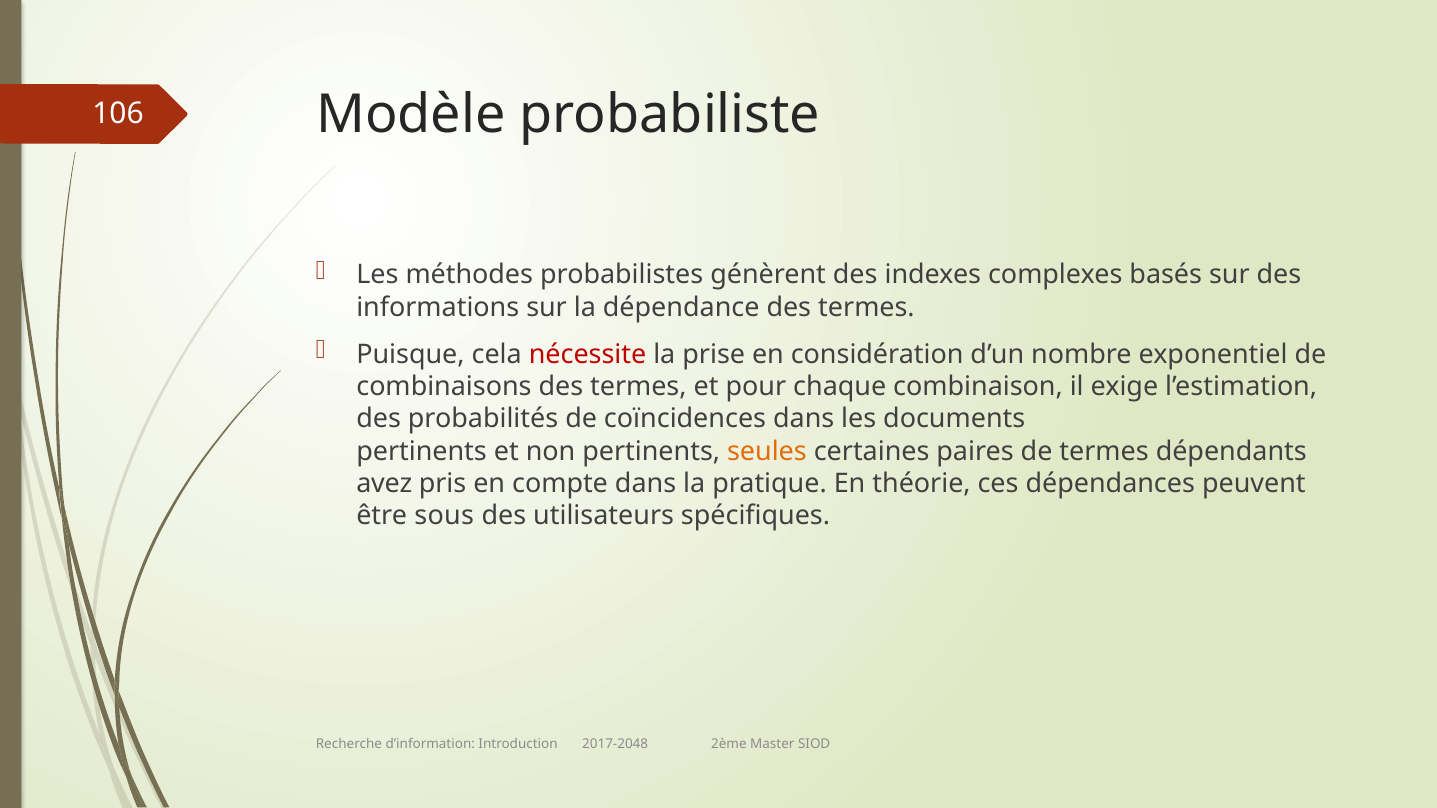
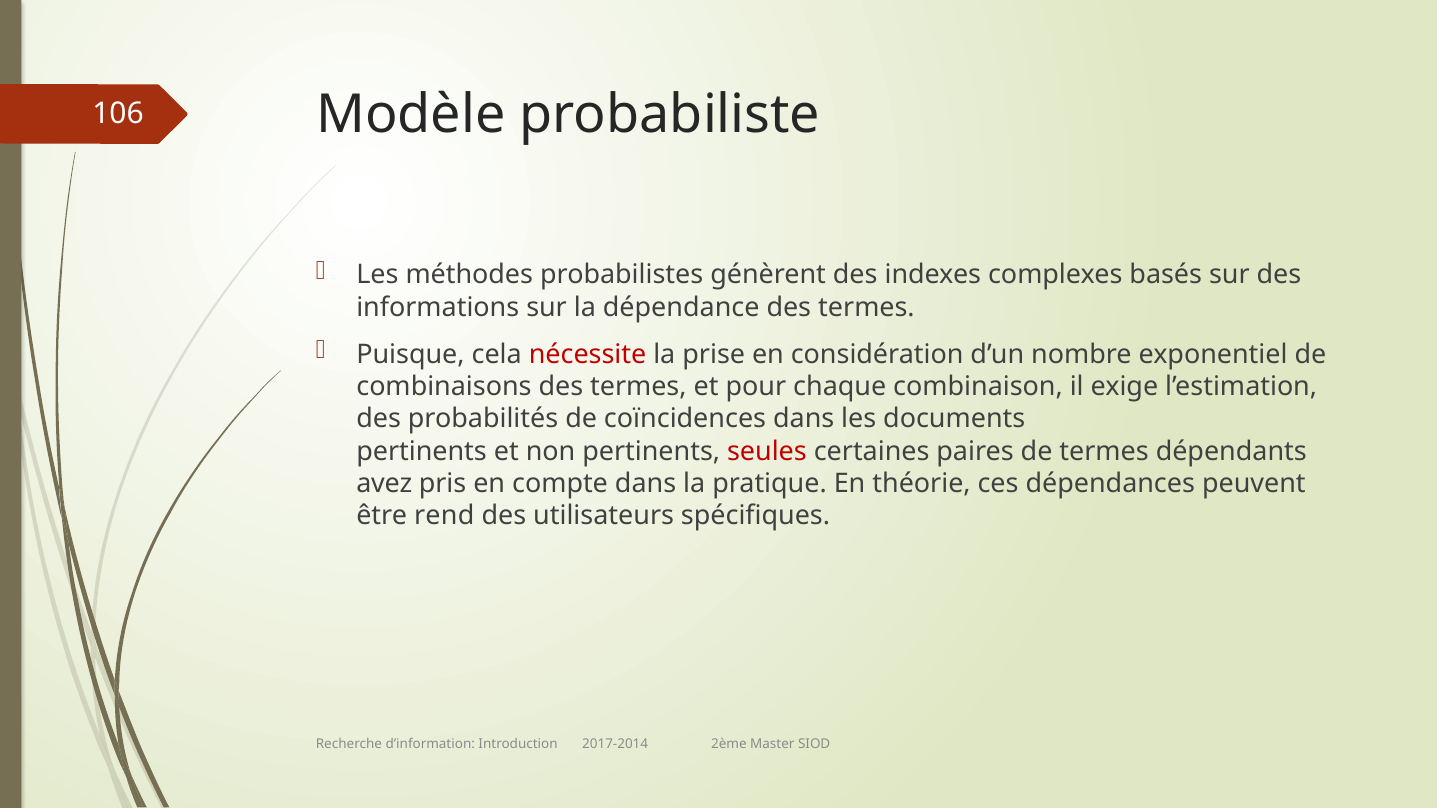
seules colour: orange -> red (767, 452)
sous: sous -> rend (444, 516)
2017-2048: 2017-2048 -> 2017-2014 (615, 745)
